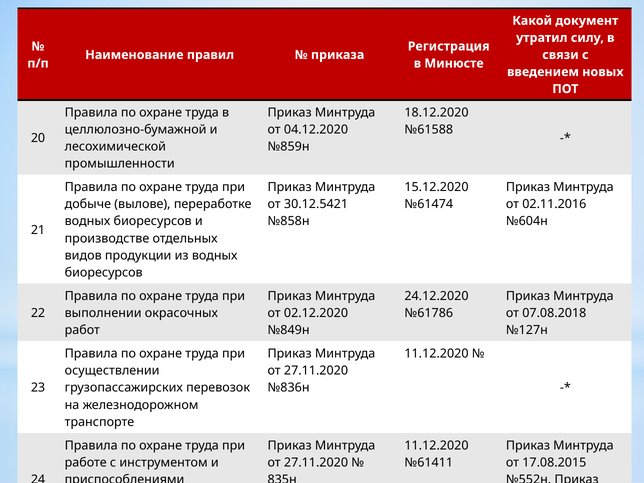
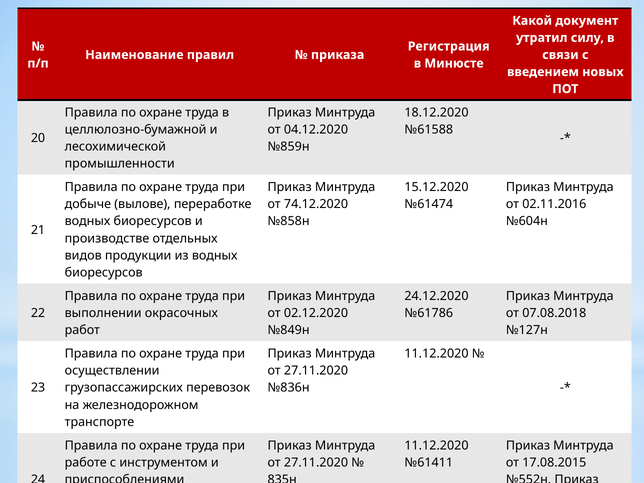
30.12.5421: 30.12.5421 -> 74.12.2020 (316, 204)
